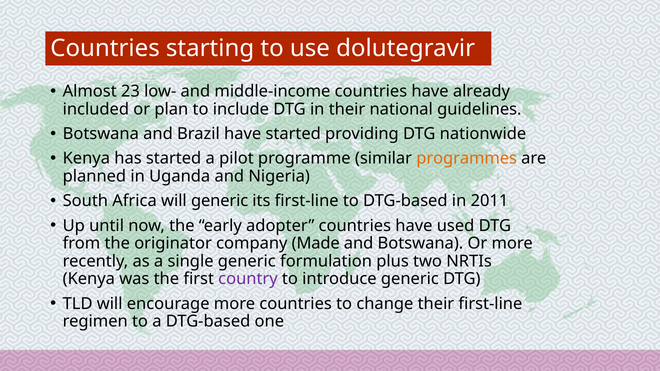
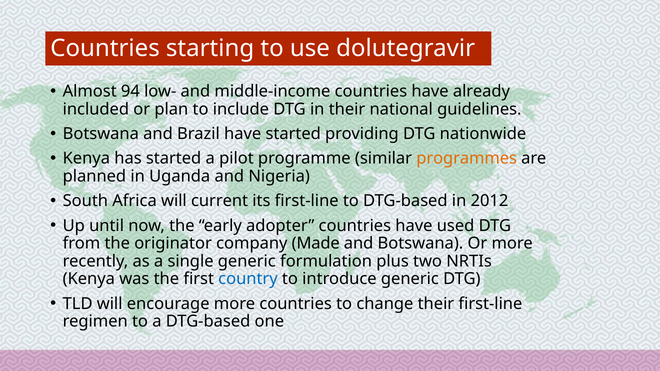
23: 23 -> 94 (130, 91)
will generic: generic -> current (220, 201)
2011: 2011 -> 2012 (490, 201)
country colour: purple -> blue (248, 279)
